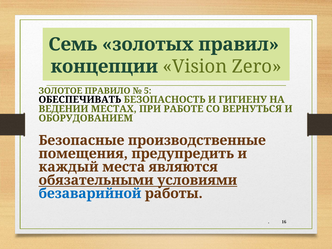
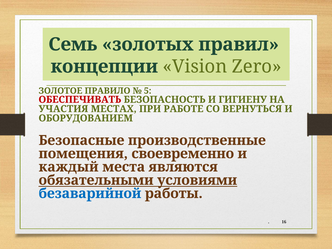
ОБЕСПЕЧИВАТЬ colour: black -> red (80, 100)
ВЕДЕНИИ: ВЕДЕНИИ -> УЧАСТИЯ (63, 109)
предупредить: предупредить -> своевременно (183, 154)
